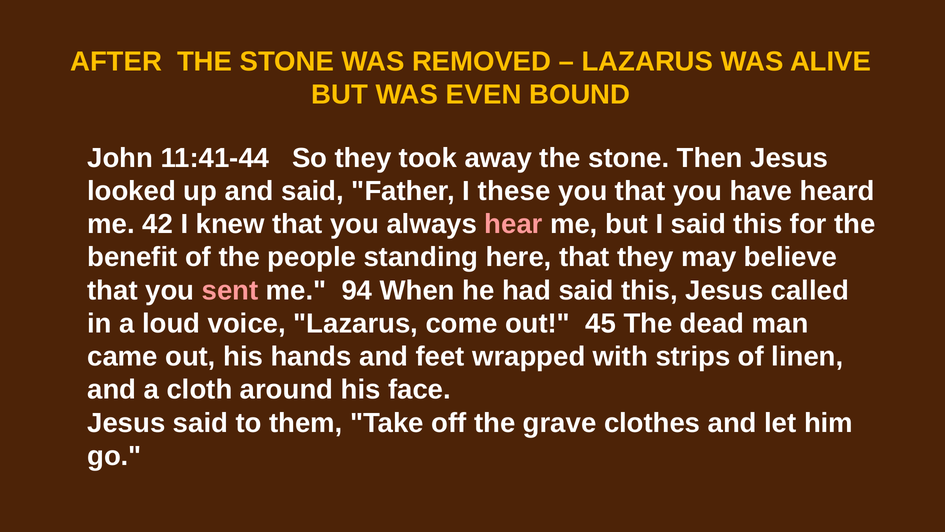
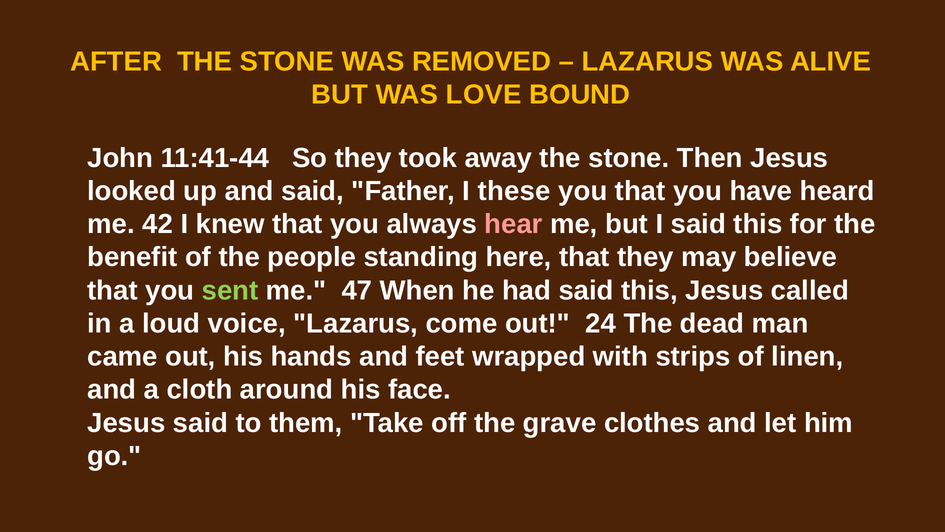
EVEN: EVEN -> LOVE (484, 94)
sent colour: pink -> light green (230, 290)
94: 94 -> 47 (357, 290)
45: 45 -> 24 (601, 323)
